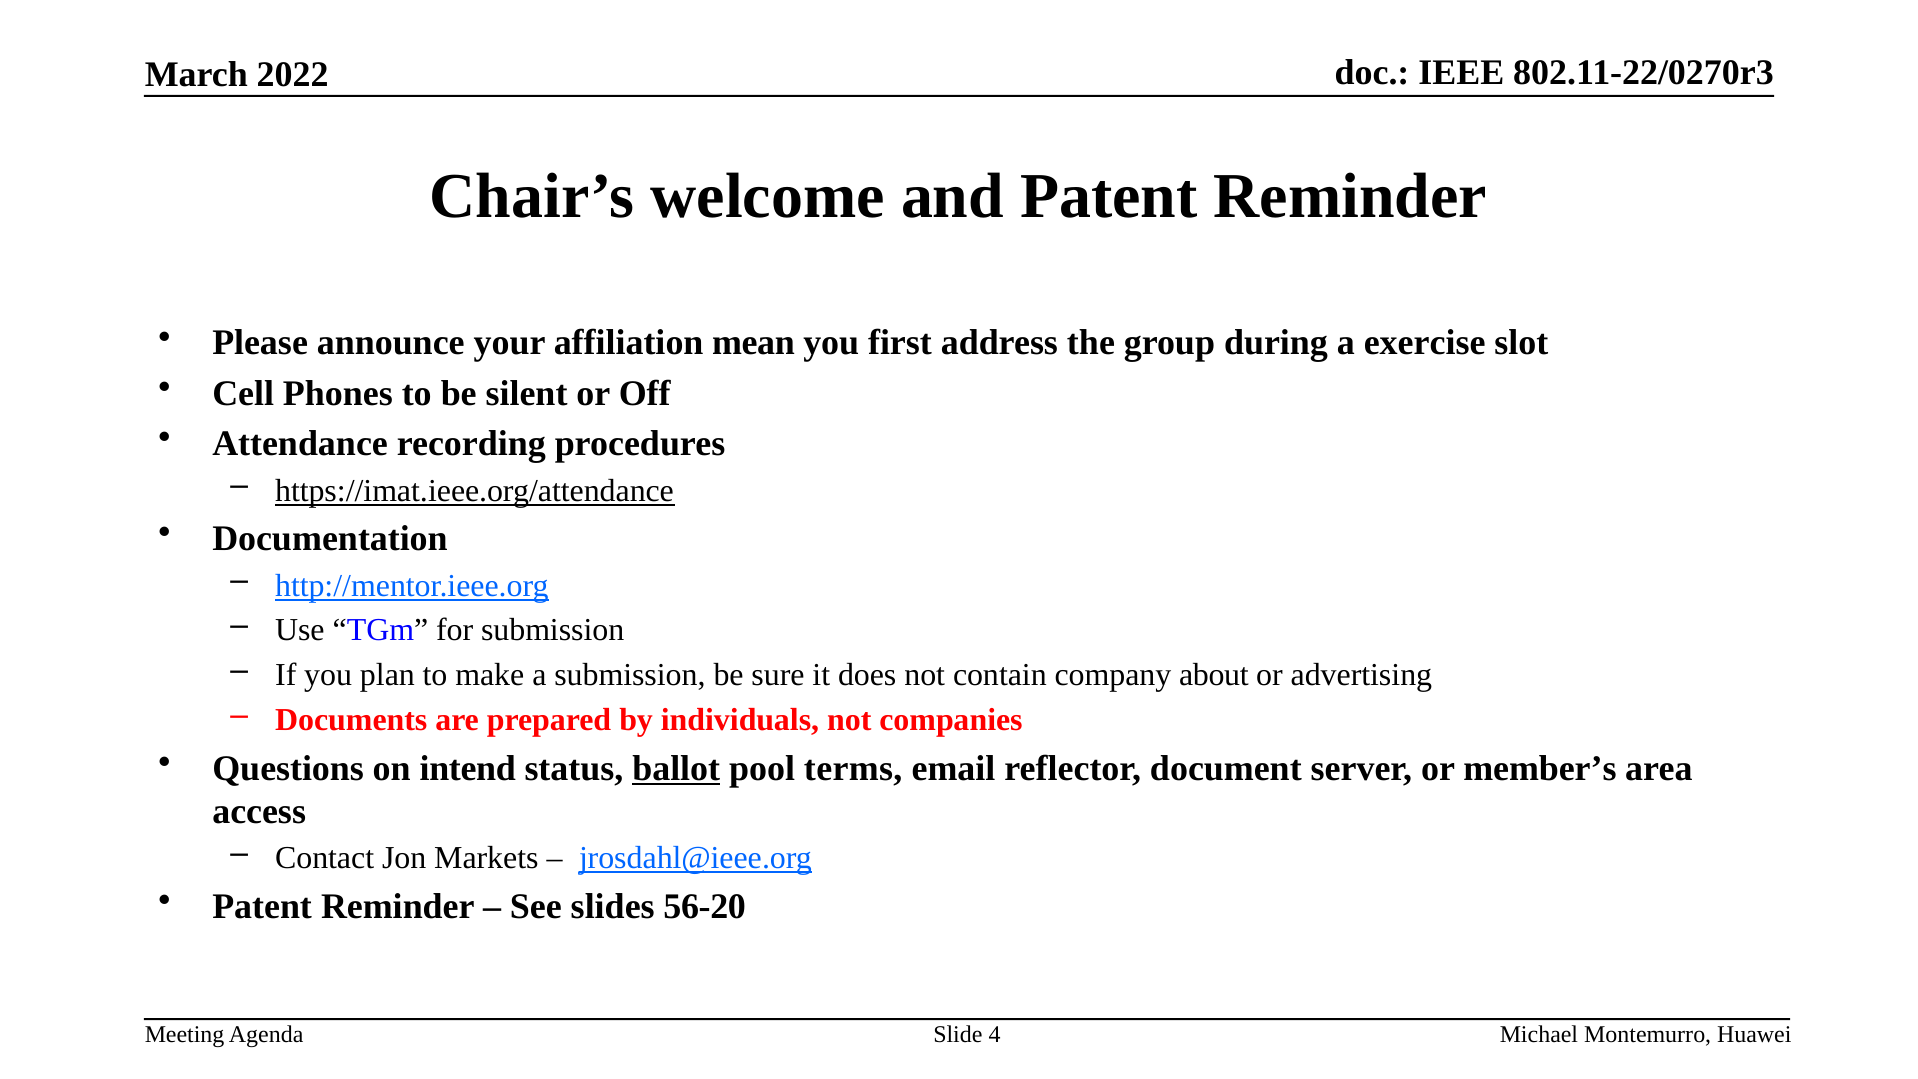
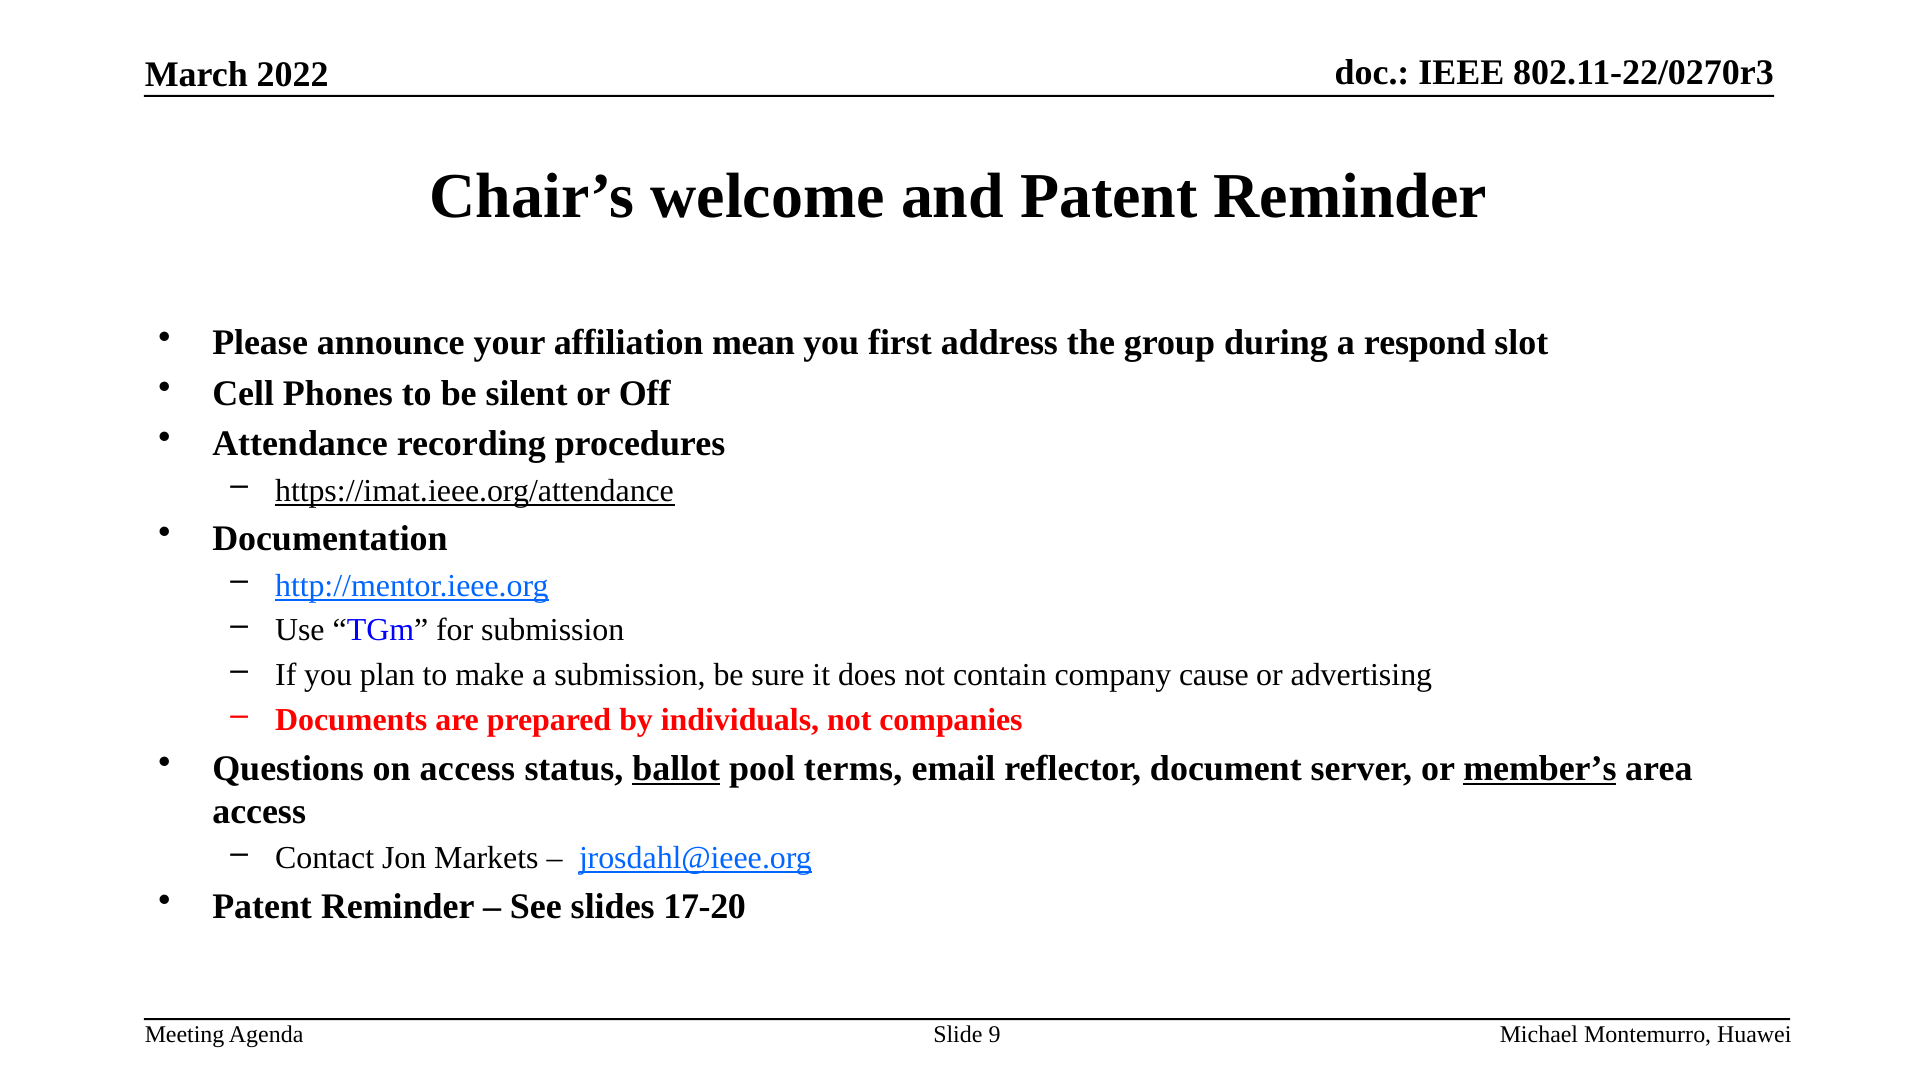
exercise: exercise -> respond (1425, 343)
about: about -> cause (1214, 675)
on intend: intend -> access (467, 768)
member’s underline: none -> present (1540, 768)
56-20: 56-20 -> 17-20 (705, 906)
4: 4 -> 9 (995, 1035)
